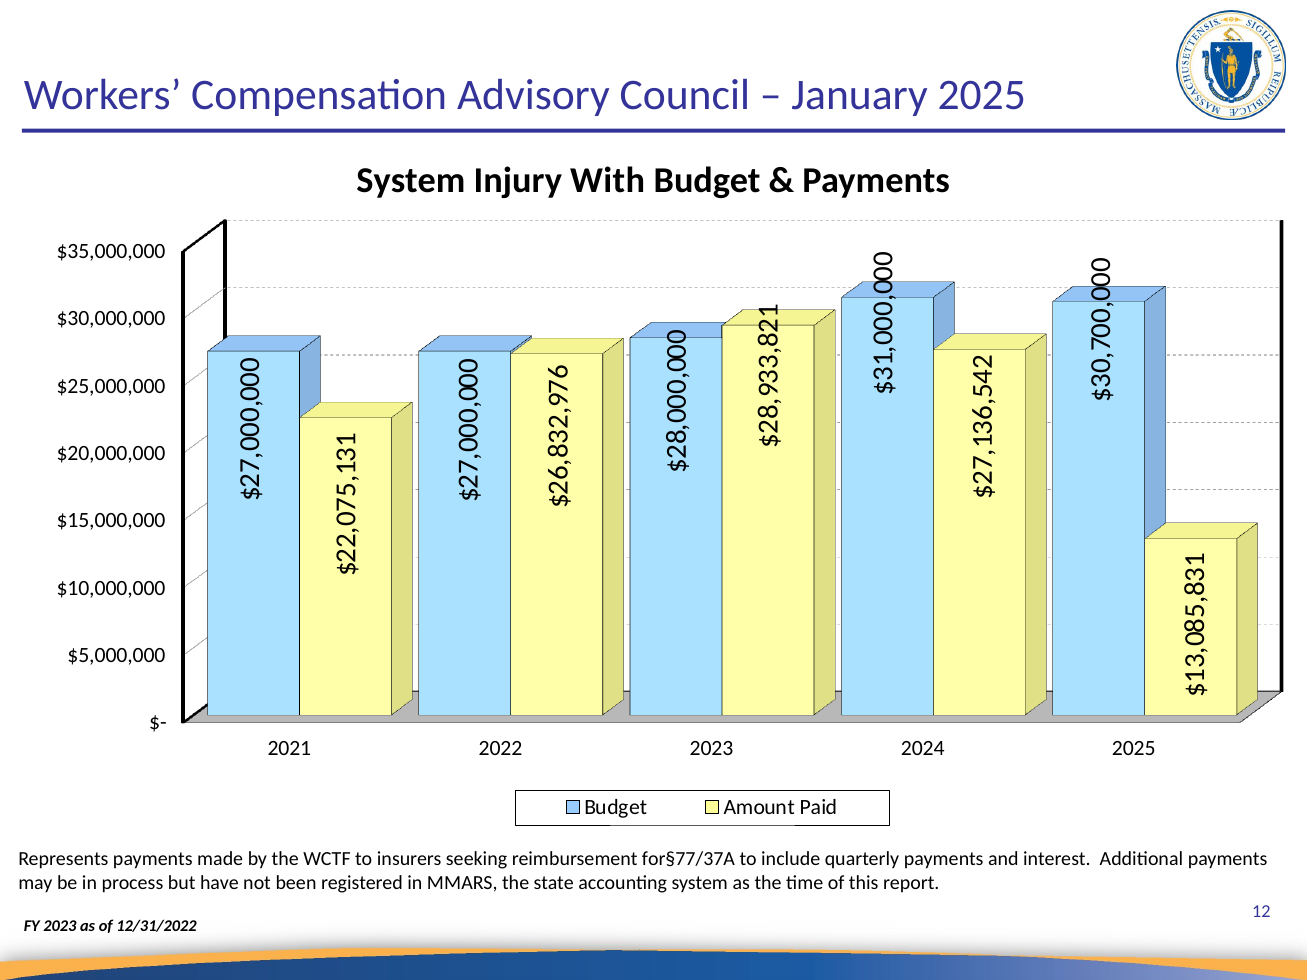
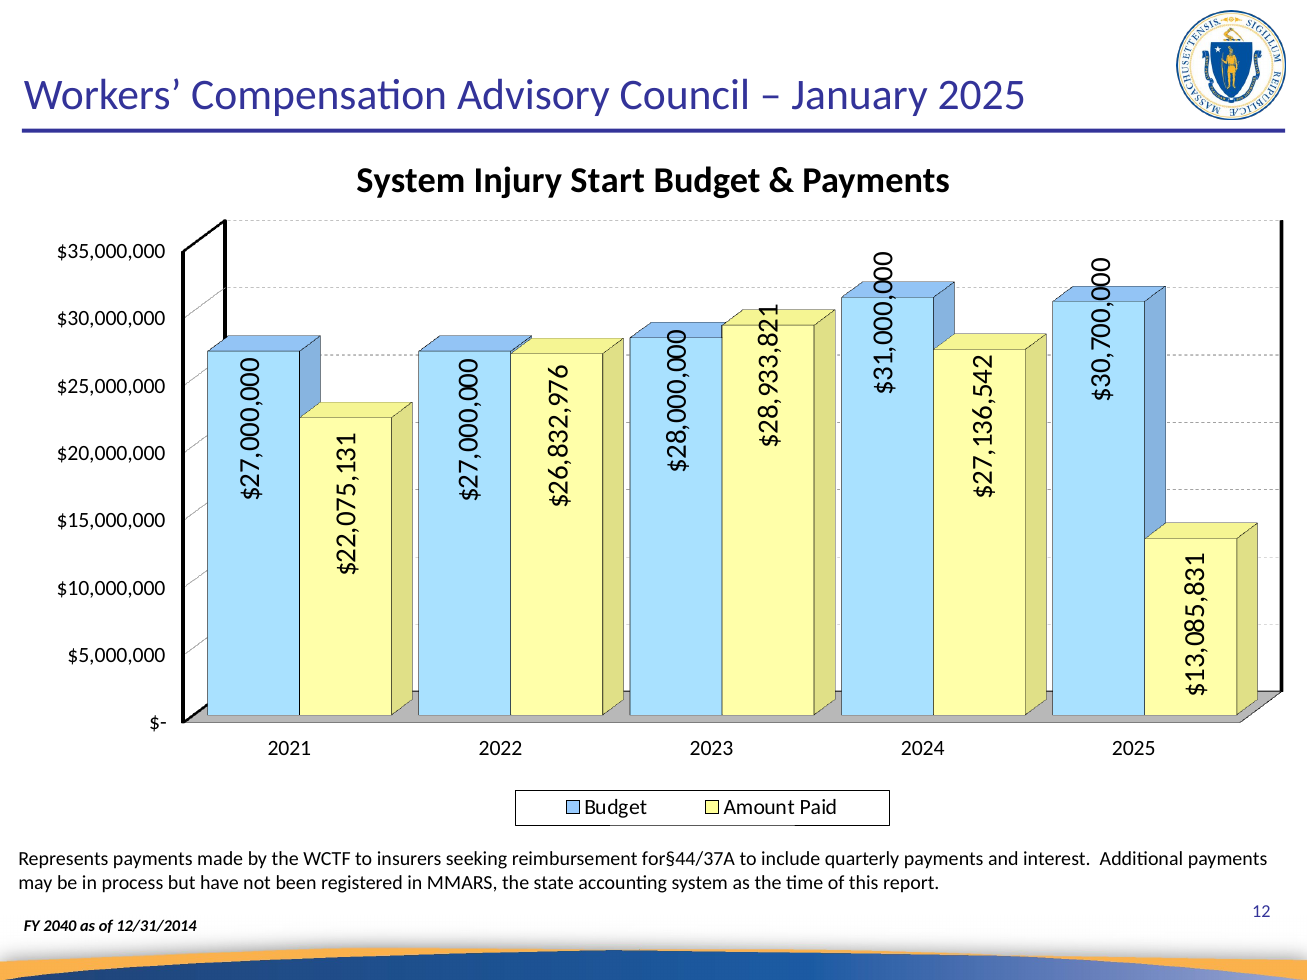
With: With -> Start (608, 180)
for§77/37A: for§77/37A -> for§44/37A (688, 859)
FY 2023: 2023 -> 2040 (60, 927)
12/31/2022: 12/31/2022 -> 12/31/2014 (157, 927)
